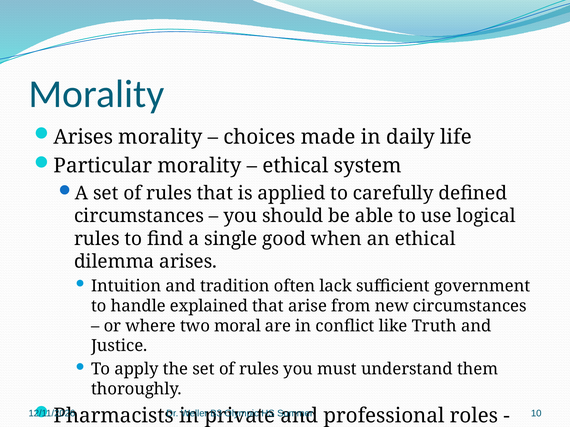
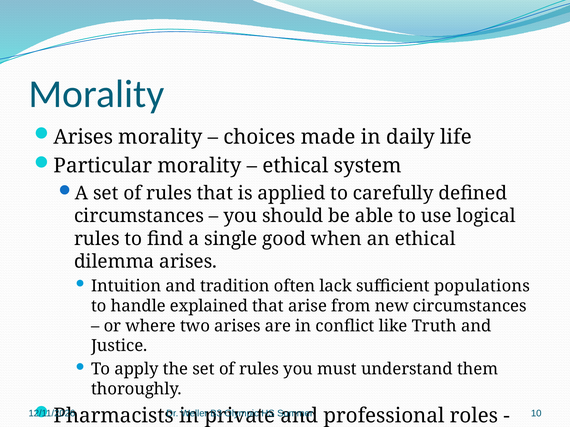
government: government -> populations (482, 286)
two moral: moral -> arises (237, 326)
